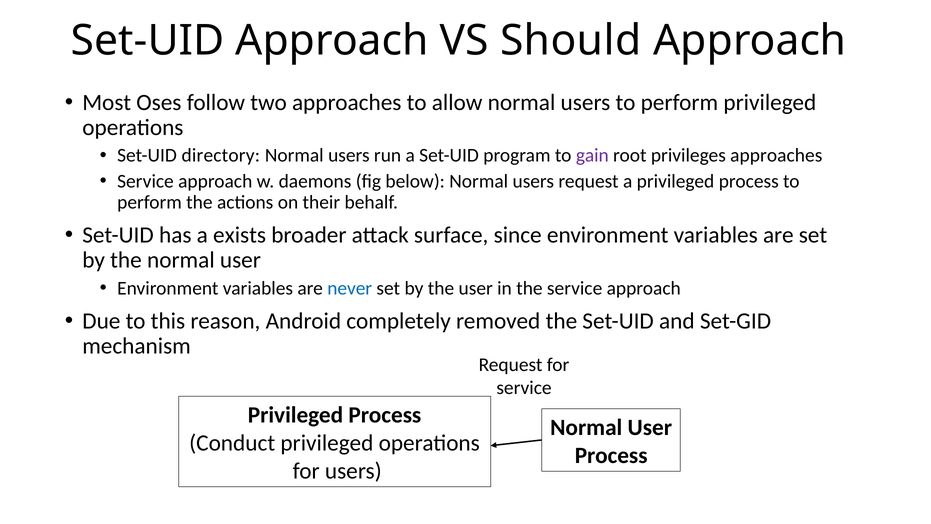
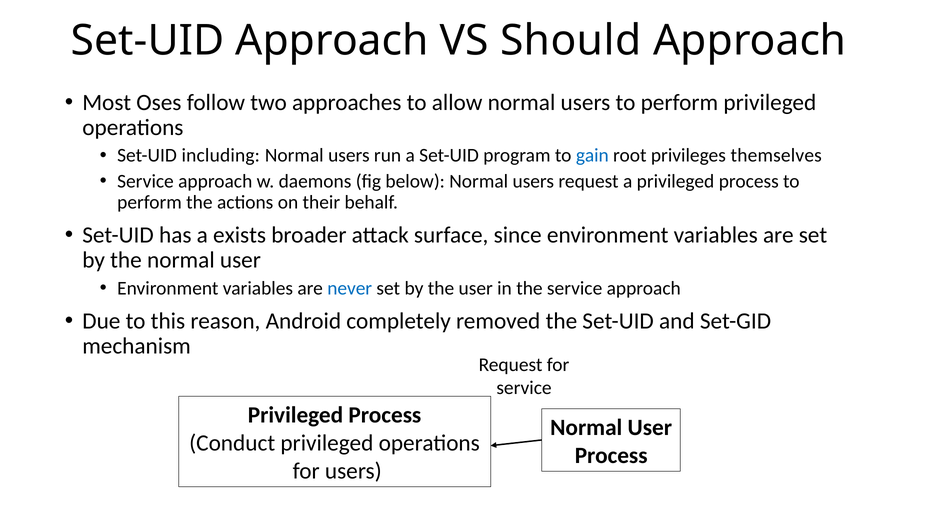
directory: directory -> including (221, 155)
gain colour: purple -> blue (592, 155)
privileges approaches: approaches -> themselves (776, 155)
